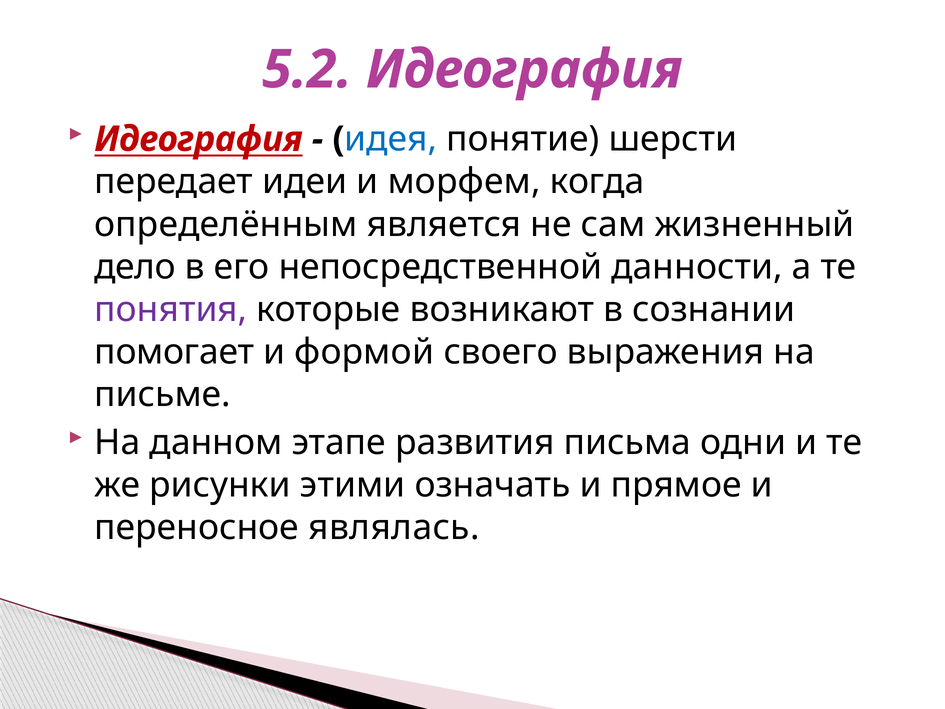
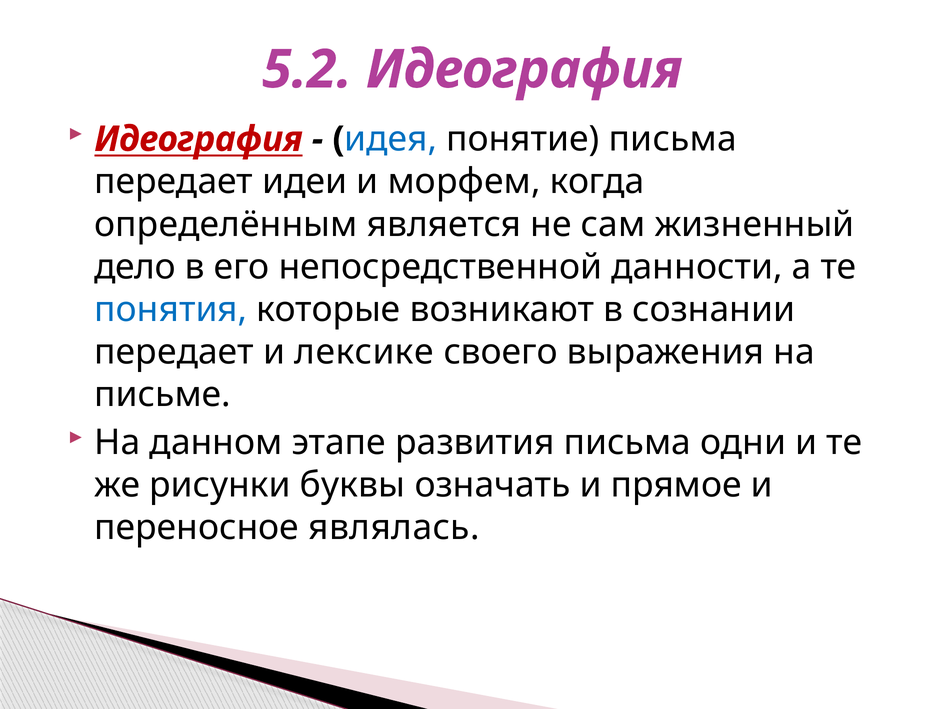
понятие шерсти: шерсти -> письма (673, 139)
понятия colour: purple -> blue (171, 309)
помогает: помогает -> передает (174, 352)
формой: формой -> лексике (364, 352)
этими: этими -> буквы (353, 485)
